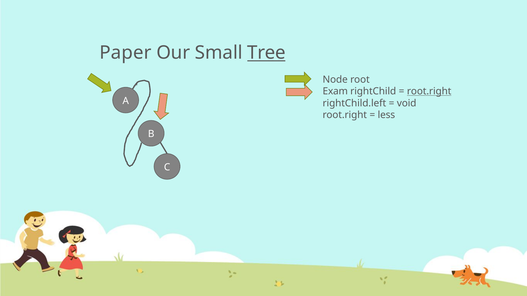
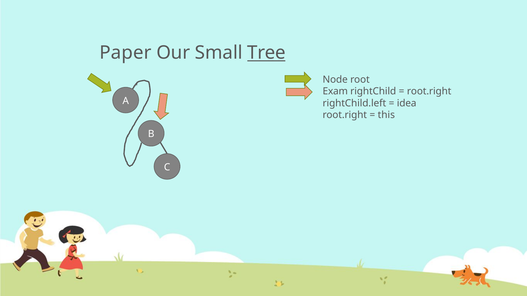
root.right underline: present -> none (429, 91)
void: void -> idea (407, 103)
less: less -> this (386, 115)
